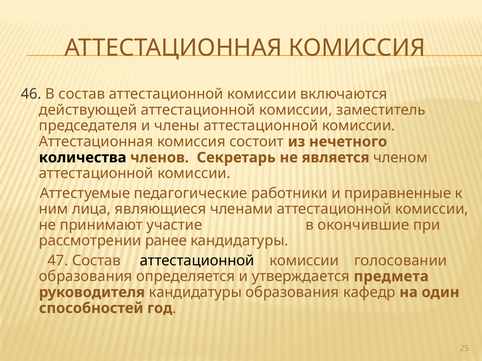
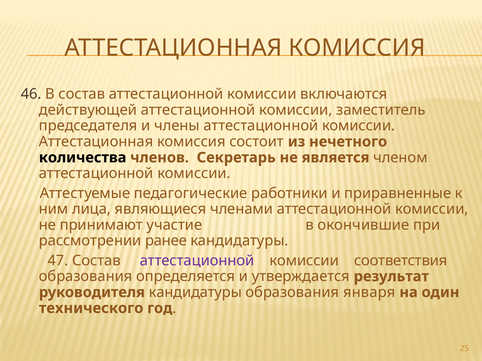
аттестационной colour: black -> purple (197, 261)
голосовании: голосовании -> соответствия (401, 261)
предмета: предмета -> результат (391, 277)
кафедр: кафедр -> января (369, 293)
способностей: способностей -> технического (91, 309)
